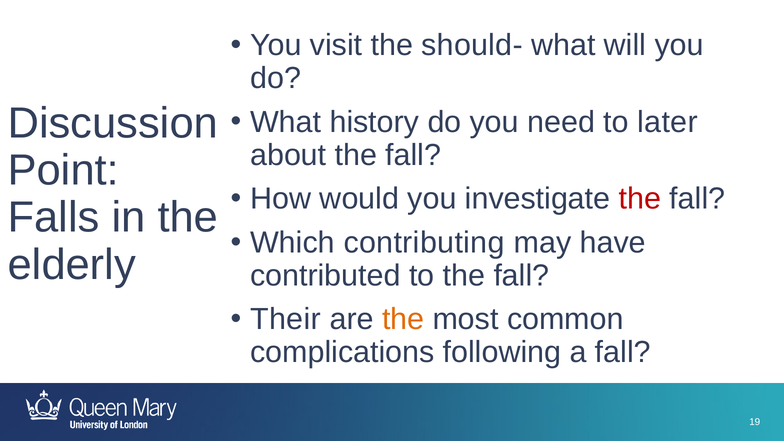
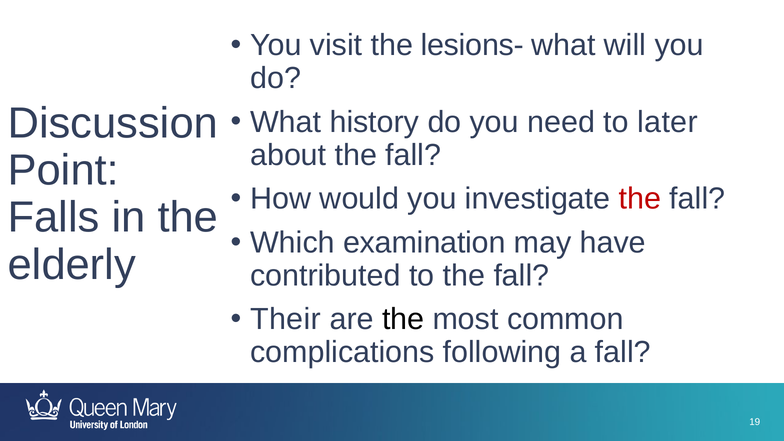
should-: should- -> lesions- (472, 45)
contributing: contributing -> examination (424, 243)
the colour: orange -> black (403, 319)
